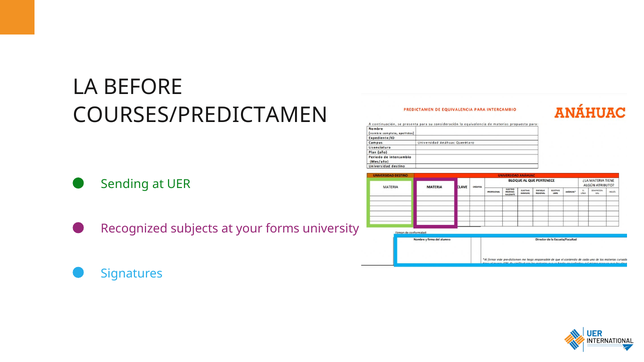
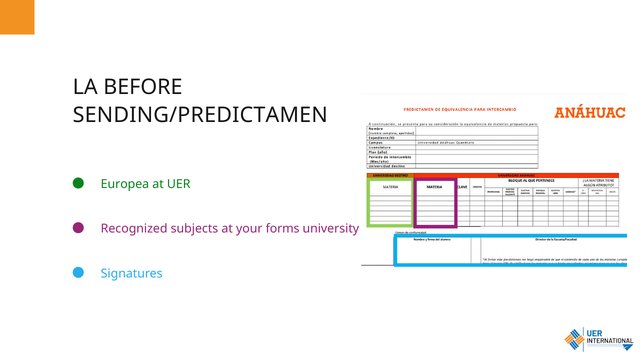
COURSES/PREDICTAMEN: COURSES/PREDICTAMEN -> SENDING/PREDICTAMEN (200, 115)
Sending: Sending -> Europea (125, 184)
